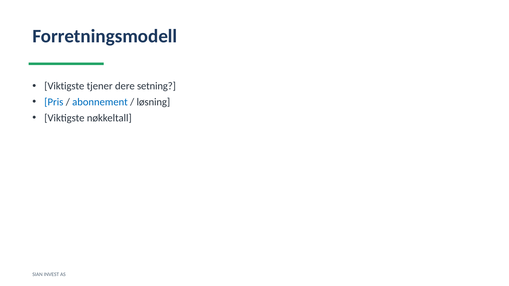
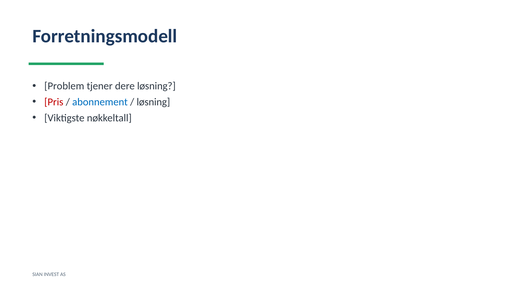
Viktigste: Viktigste -> Problem (64, 86)
dere setning: setning -> løsning (156, 86)
Pris colour: blue -> red (54, 102)
